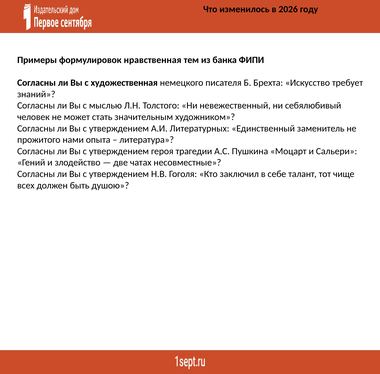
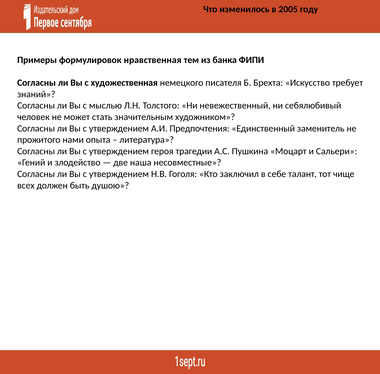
2026: 2026 -> 2005 (288, 9)
Литературных: Литературных -> Предпочтения (200, 128)
чатах: чатах -> наша (141, 163)
